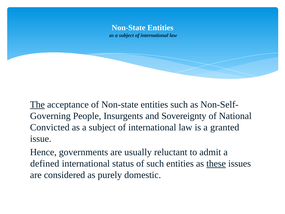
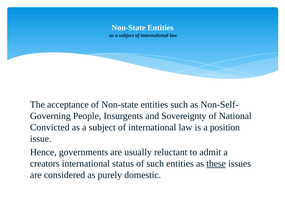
The underline: present -> none (37, 104)
granted: granted -> position (225, 127)
defined: defined -> creators (45, 163)
